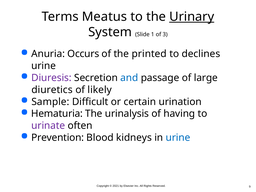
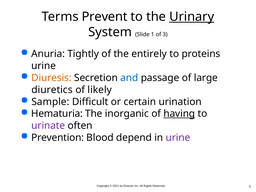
Meatus: Meatus -> Prevent (105, 17)
Occurs: Occurs -> Tightly (83, 54)
printed: printed -> entirely (149, 54)
declines: declines -> proteins (201, 54)
Diuresis colour: purple -> orange (51, 78)
urinalysis: urinalysis -> inorganic (127, 114)
having underline: none -> present (179, 114)
kidneys: kidneys -> depend (134, 138)
urine colour: blue -> purple (178, 138)
